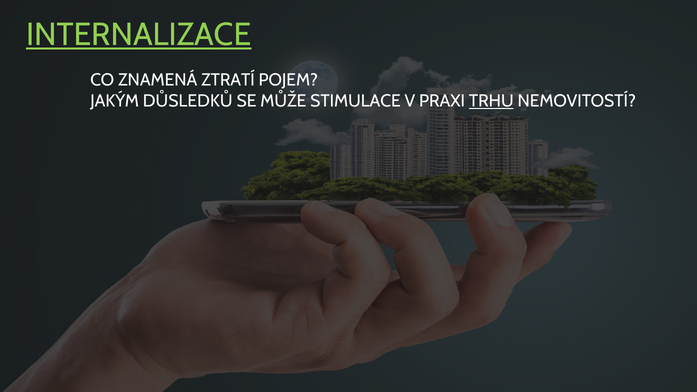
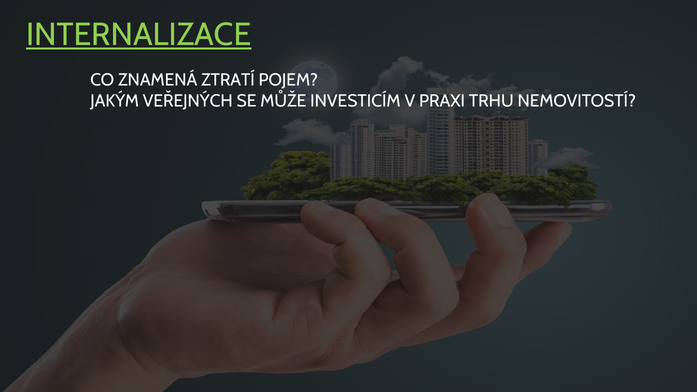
DŮSLEDKŮ: DŮSLEDKŮ -> VEŘEJNÝCH (188, 101)
STIMULACE: STIMULACE -> INVESTICÍM (355, 101)
TRHU underline: present -> none (491, 101)
